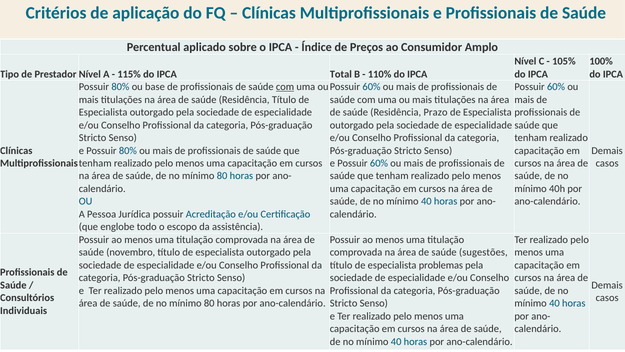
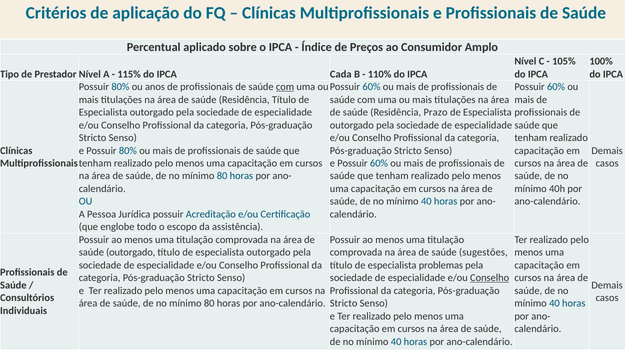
Total: Total -> Cada (341, 74)
base: base -> anos (155, 87)
saúde novembro: novembro -> outorgado (131, 252)
Conselho underline: none -> present (490, 278)
